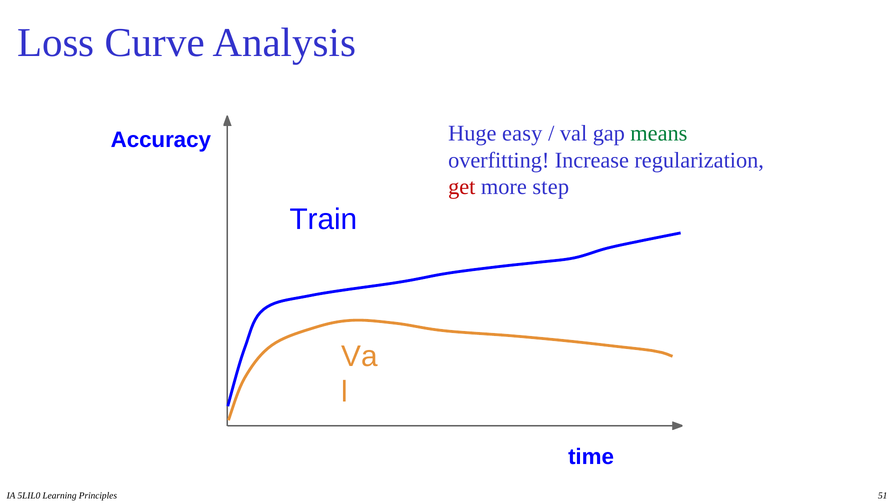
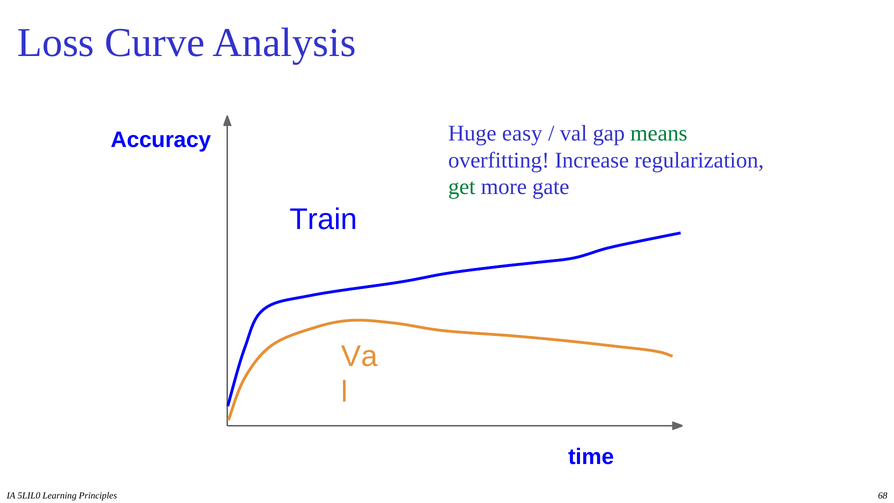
get colour: red -> green (462, 187)
step: step -> gate (551, 187)
51: 51 -> 68 (883, 496)
